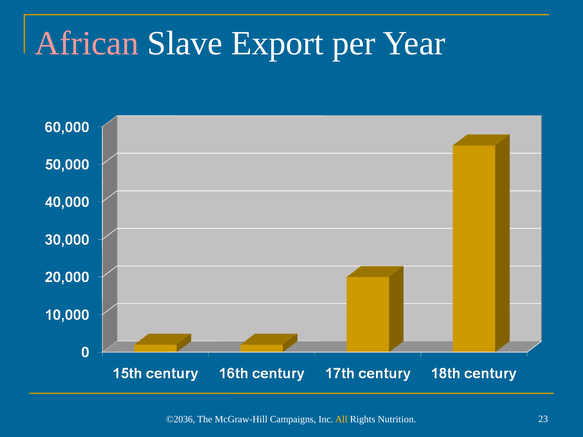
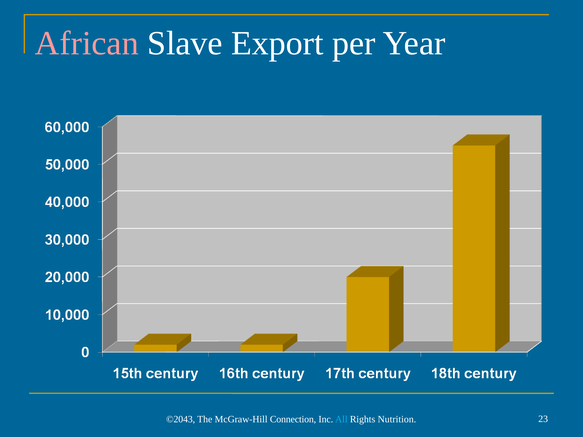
©2036: ©2036 -> ©2043 (181, 419)
Campaigns: Campaigns -> Connection (293, 419)
All colour: yellow -> light blue (341, 419)
